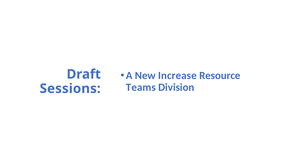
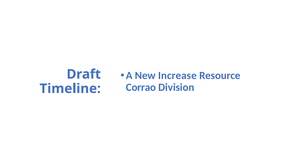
Teams: Teams -> Corrao (141, 87)
Sessions: Sessions -> Timeline (70, 89)
